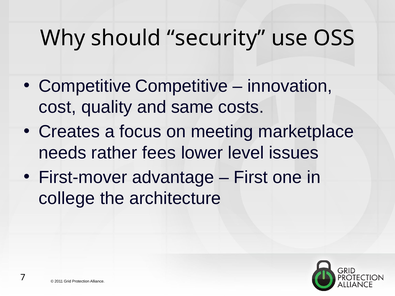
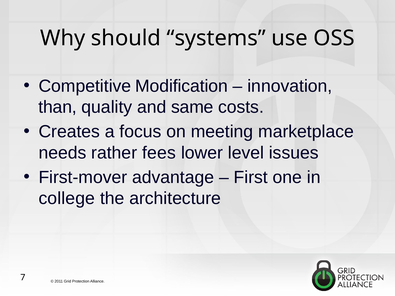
security: security -> systems (216, 38)
Competitive Competitive: Competitive -> Modification (182, 86)
cost: cost -> than (58, 107)
